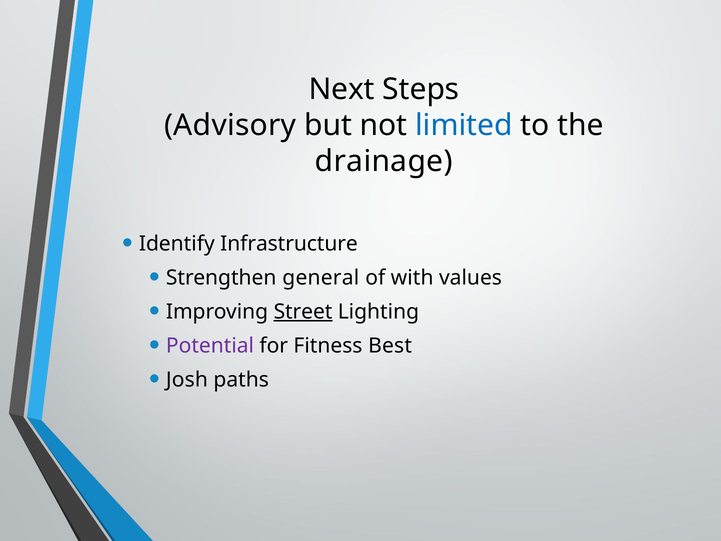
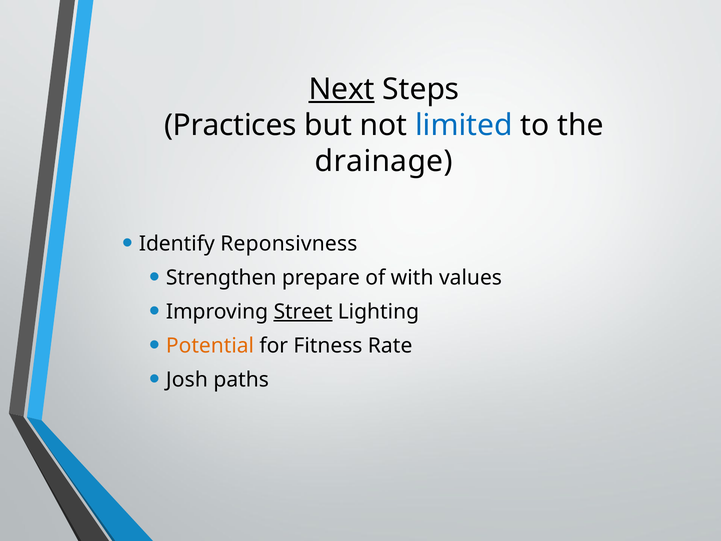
Next underline: none -> present (342, 89)
Advisory: Advisory -> Practices (230, 125)
Infrastructure: Infrastructure -> Reponsivness (289, 244)
general: general -> prepare (321, 278)
Potential colour: purple -> orange (210, 345)
Best: Best -> Rate (390, 345)
